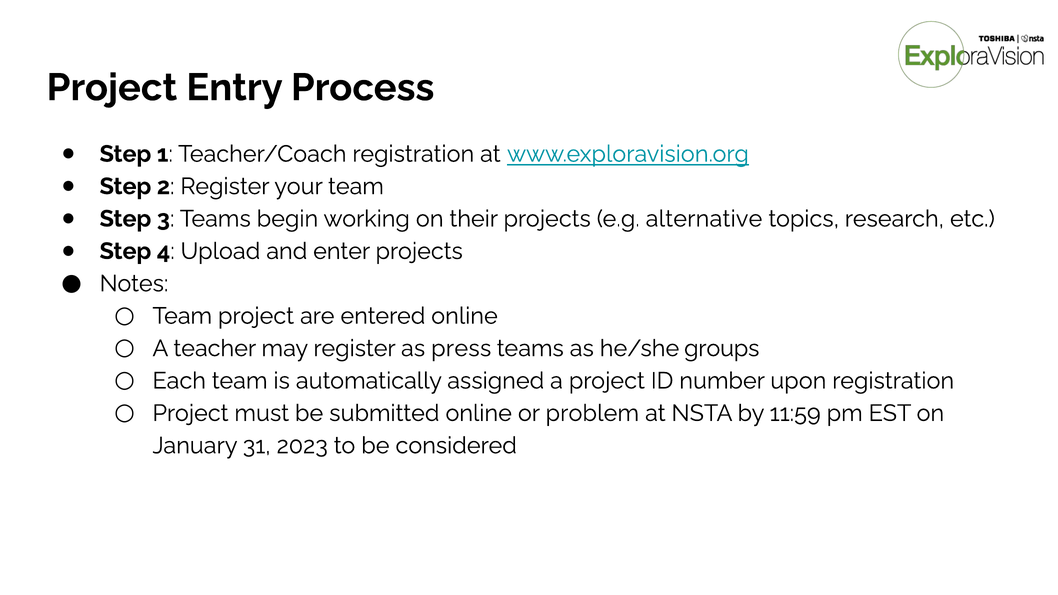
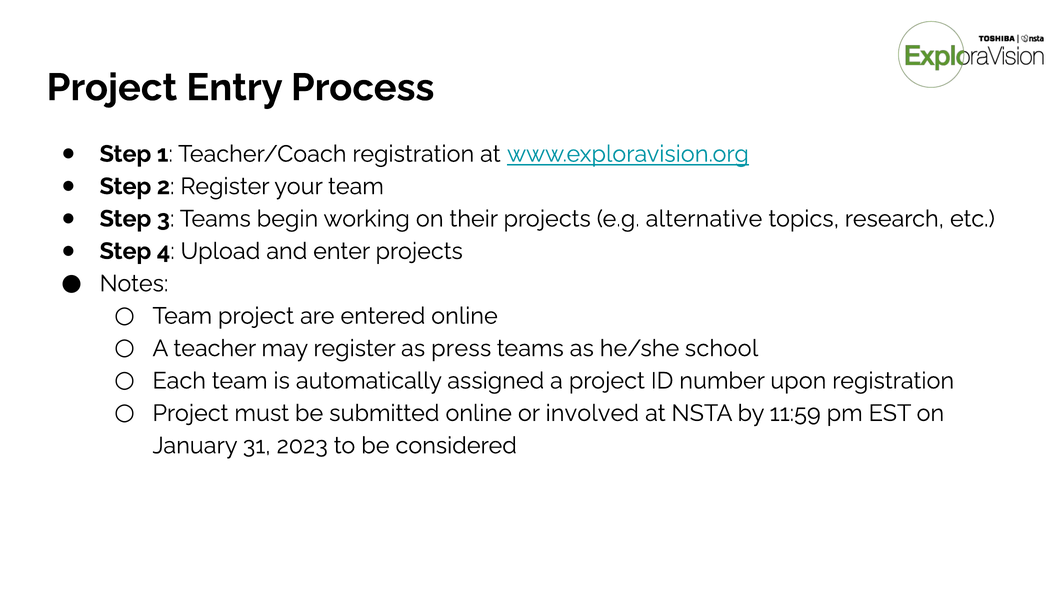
groups: groups -> school (721, 348)
problem: problem -> involved (592, 413)
